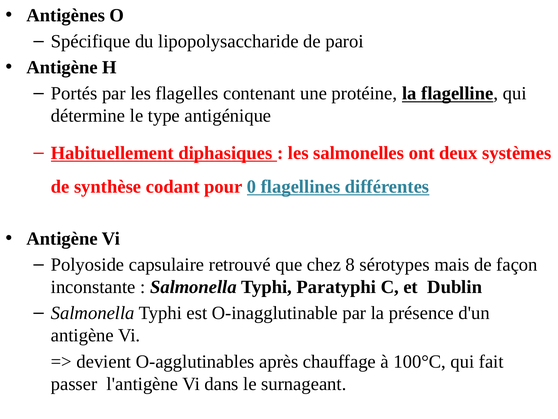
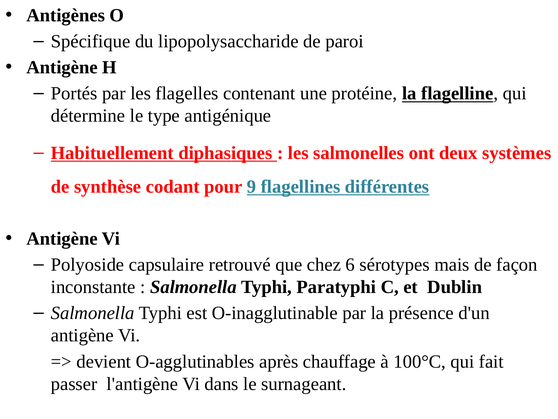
0: 0 -> 9 (252, 186)
8: 8 -> 6 (350, 264)
